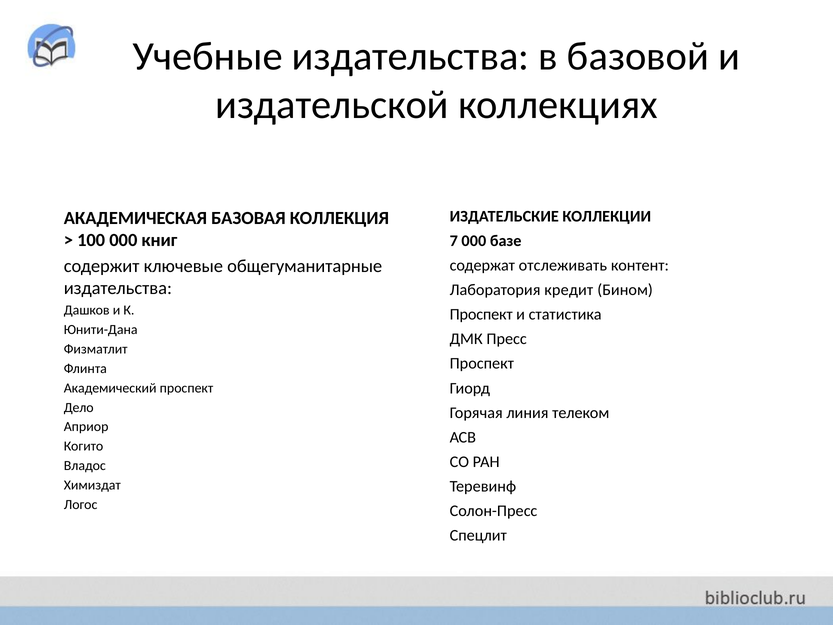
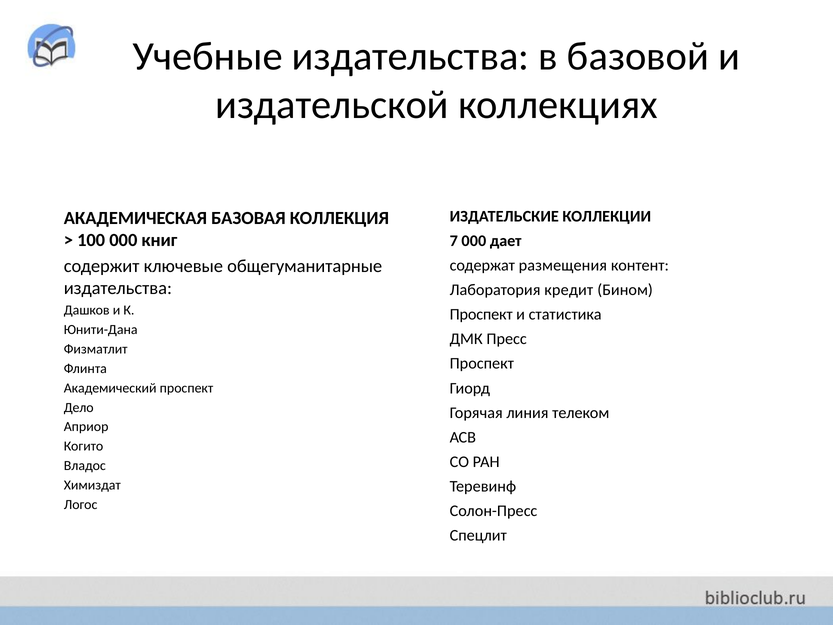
базе: базе -> дает (506, 241)
отслеживать: отслеживать -> размещения (563, 265)
